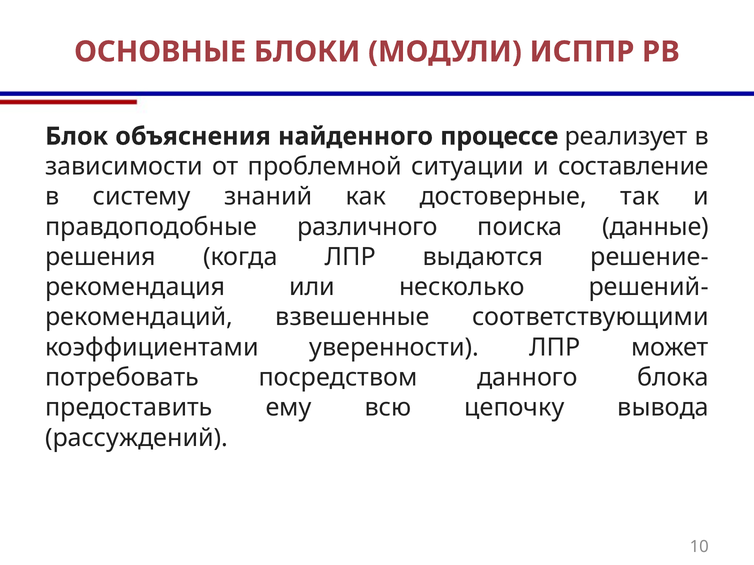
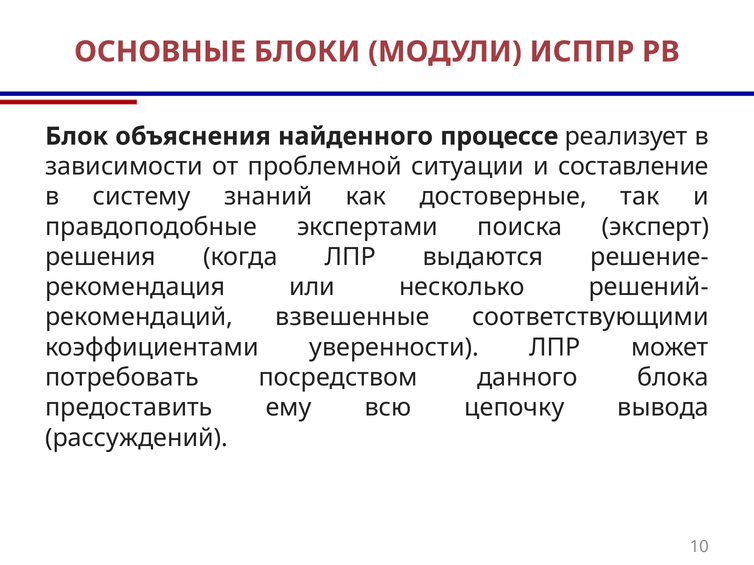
различного: различного -> экспертами (368, 227)
данные: данные -> эксперт (656, 227)
